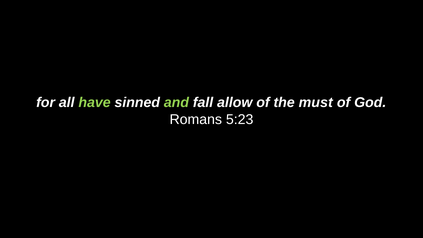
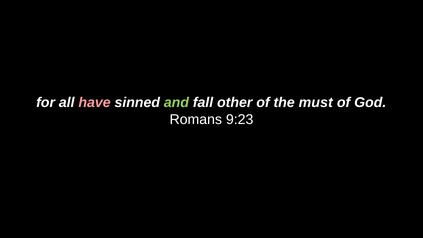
have colour: light green -> pink (95, 103)
allow: allow -> other (235, 103)
5:23: 5:23 -> 9:23 (240, 120)
